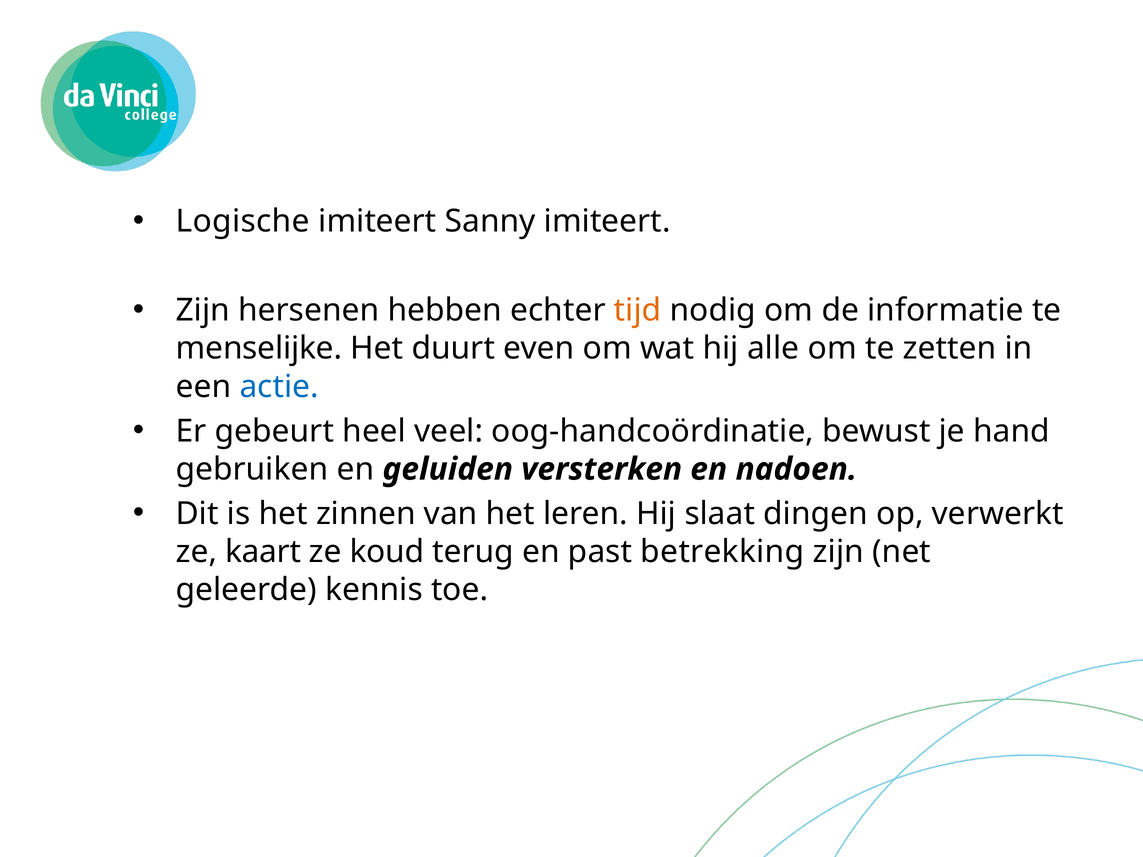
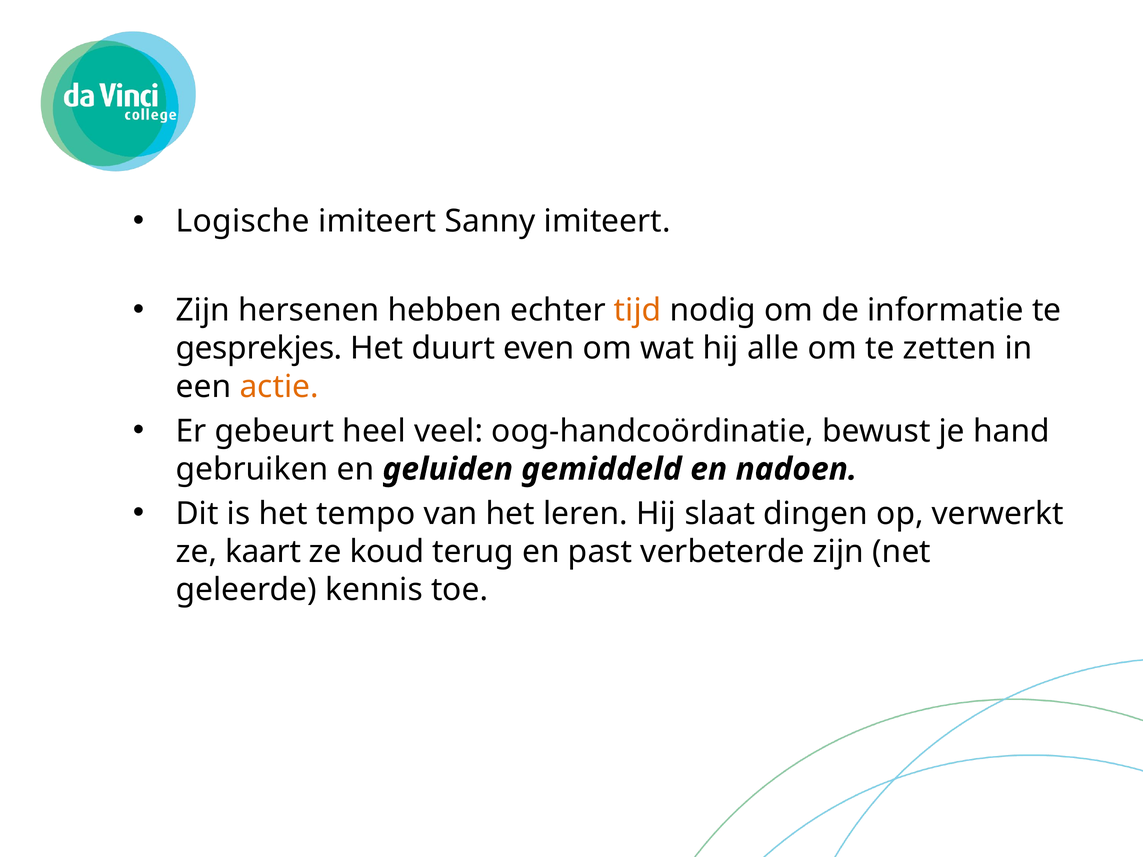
menselijke: menselijke -> gesprekjes (259, 349)
actie colour: blue -> orange (279, 387)
versterken: versterken -> gemiddeld (602, 469)
zinnen: zinnen -> tempo (366, 514)
betrekking: betrekking -> verbeterde (723, 552)
